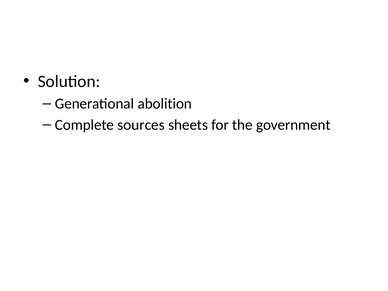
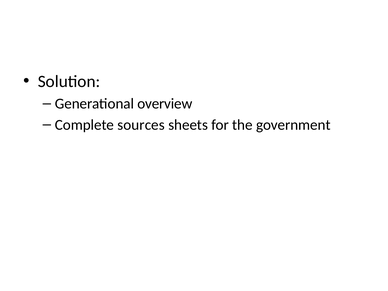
abolition: abolition -> overview (165, 104)
